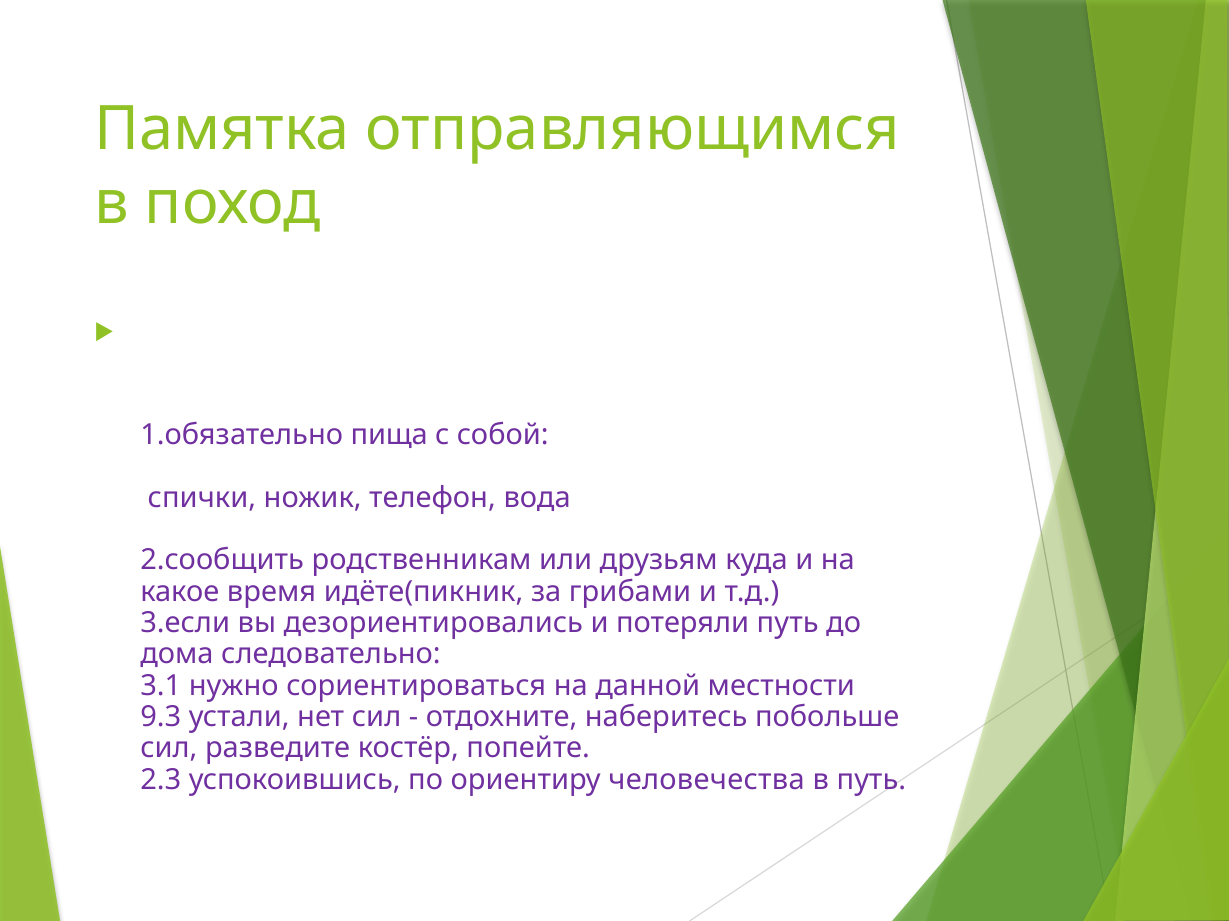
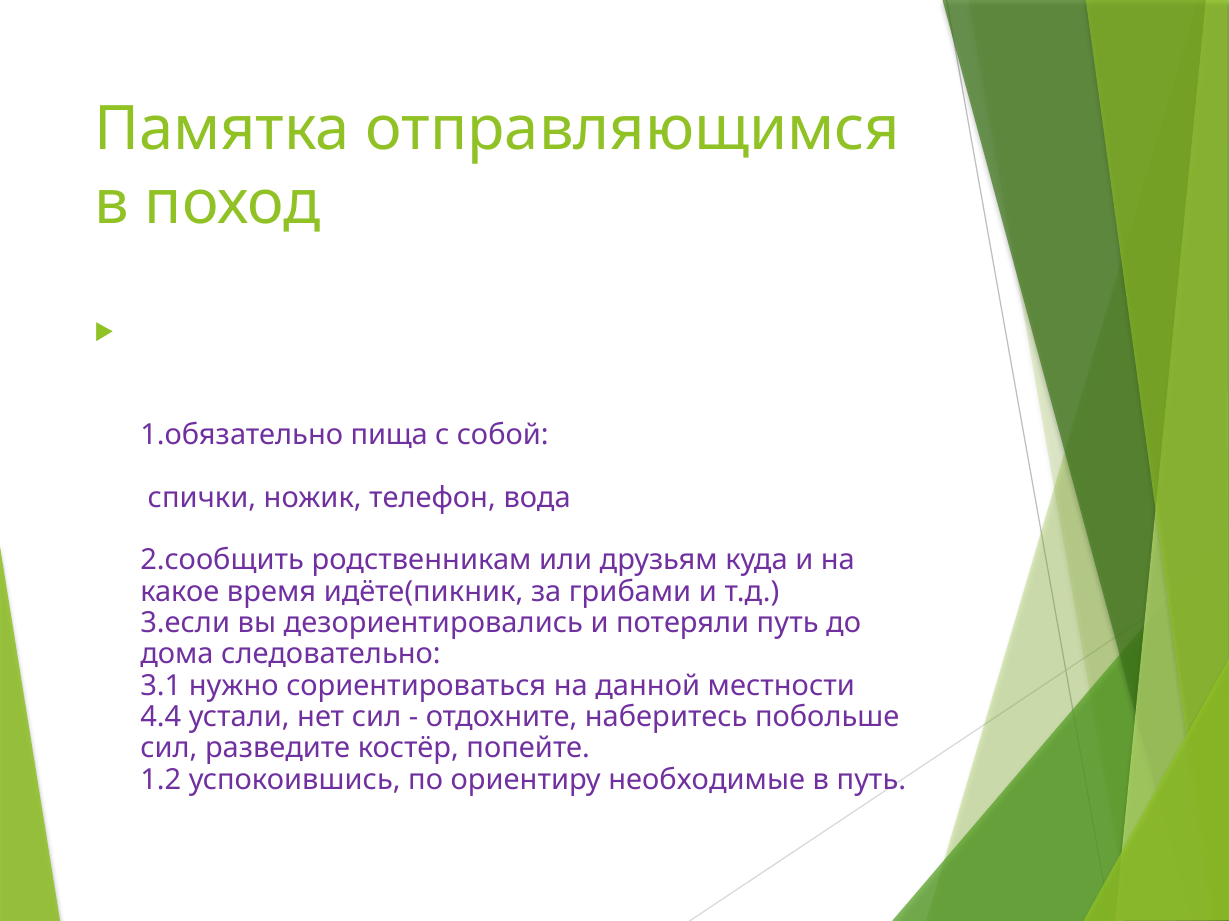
9.3: 9.3 -> 4.4 (161, 718)
2.3: 2.3 -> 1.2 (161, 780)
человечества: человечества -> необходимые (707, 780)
